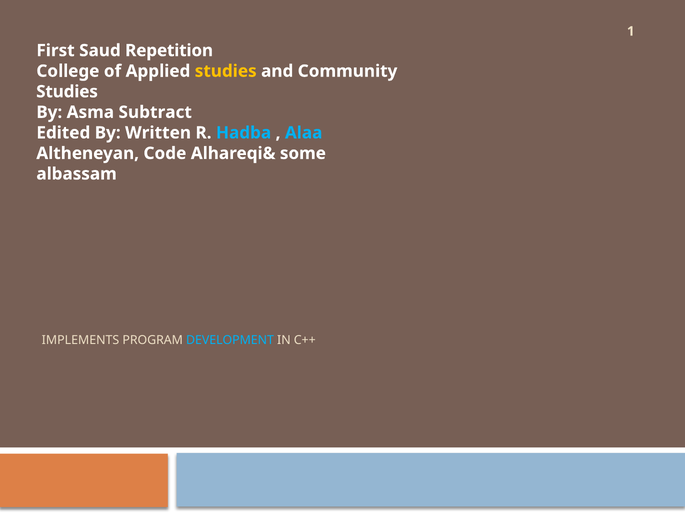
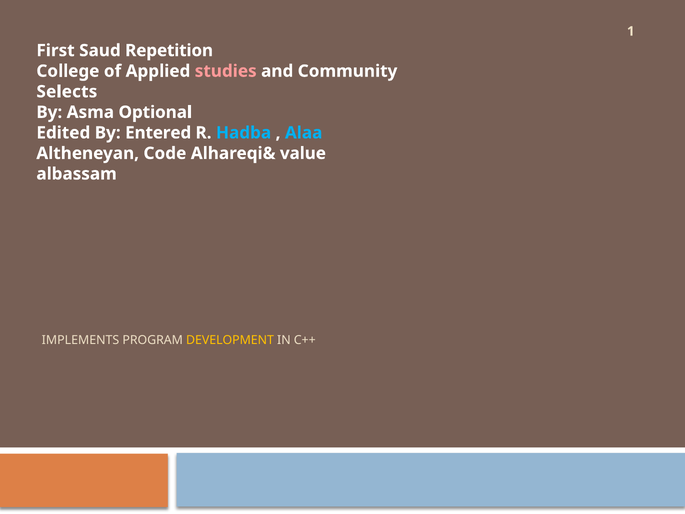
studies colour: yellow -> pink (226, 71)
Studies: Studies -> Selects (67, 92)
Subtract: Subtract -> Optional (155, 112)
Written: Written -> Entered (158, 133)
some: some -> value (303, 153)
DEVELOPMENT colour: light blue -> yellow (230, 340)
